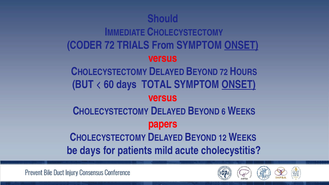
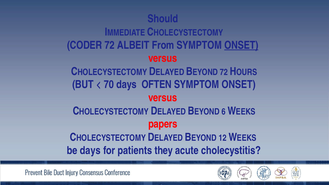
TRIALS: TRIALS -> ALBEIT (133, 45)
60: 60 -> 70 (109, 85)
TOTAL: TOTAL -> OFTEN (157, 85)
ONSET underline: present -> none (239, 85)
mild: mild -> they (164, 150)
